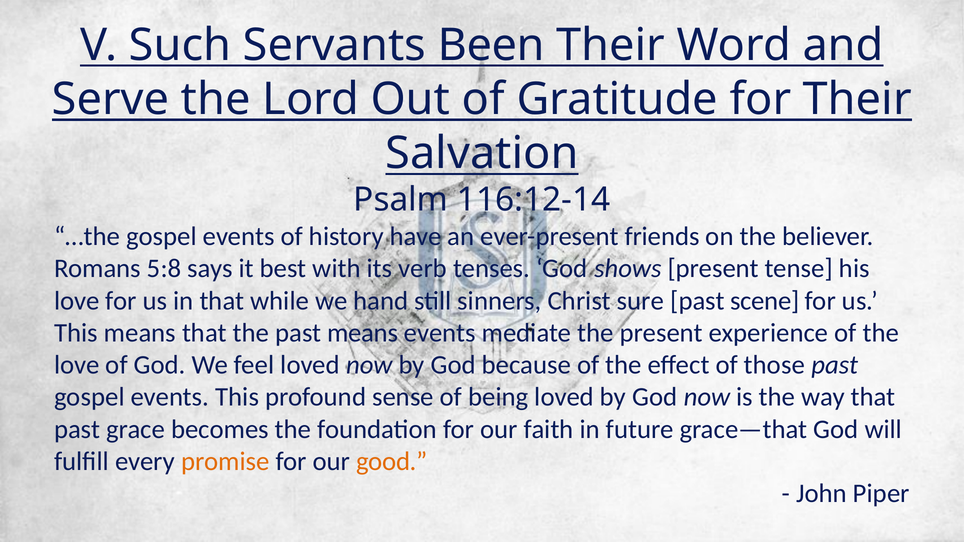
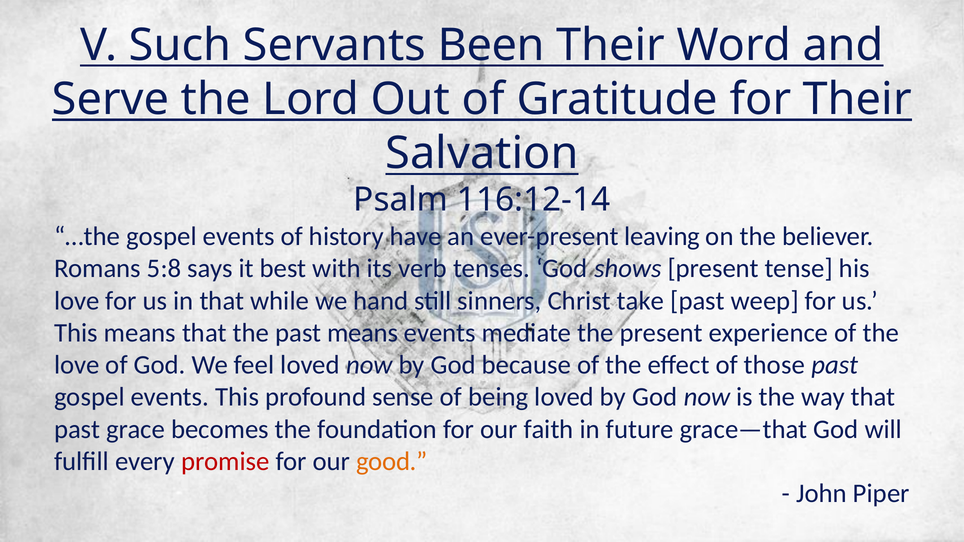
friends: friends -> leaving (662, 237)
sure: sure -> take (640, 301)
scene: scene -> weep (765, 301)
promise colour: orange -> red (225, 462)
